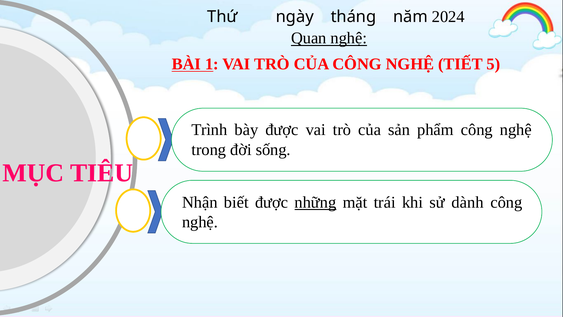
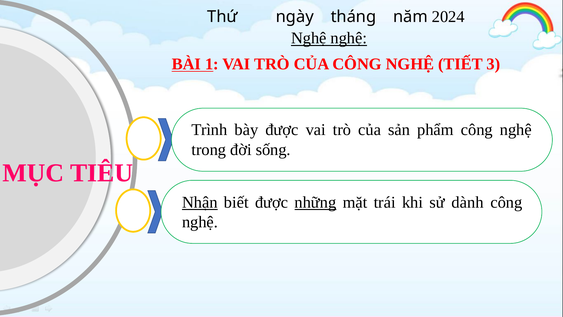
Quan: Quan -> Nghệ (309, 38)
5: 5 -> 3 (493, 64)
Nhận underline: none -> present (200, 202)
